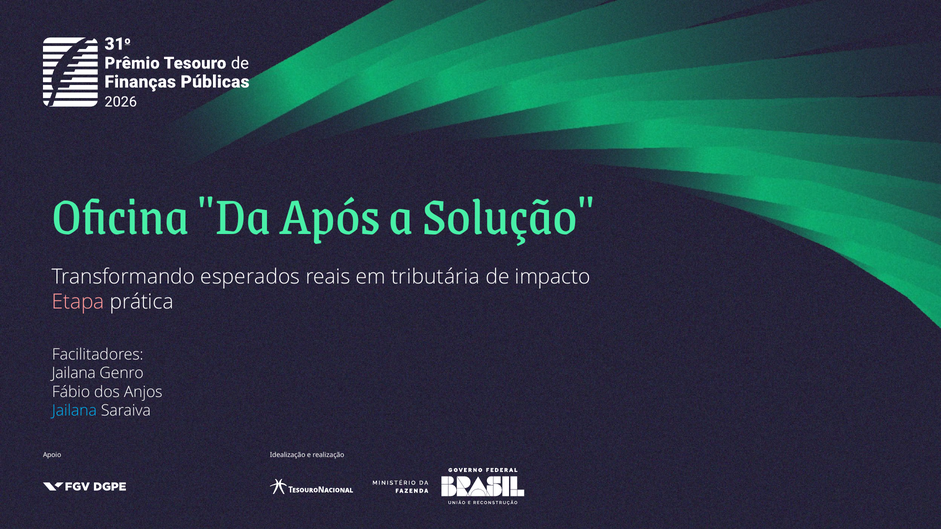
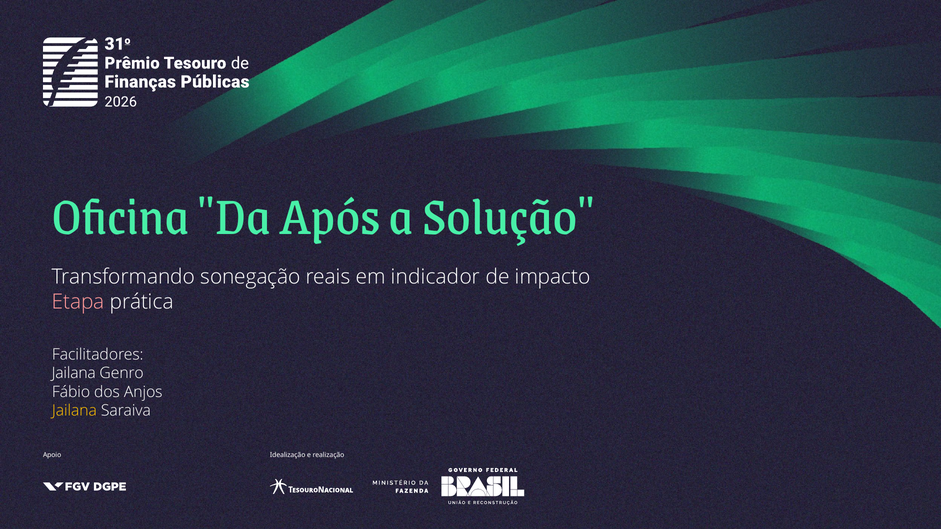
esperados: esperados -> sonegação (250, 277)
tributária: tributária -> indicador (436, 277)
Jailana colour: light blue -> yellow (74, 411)
